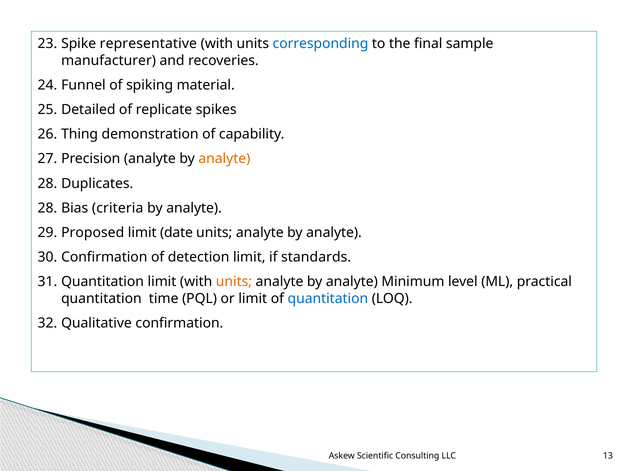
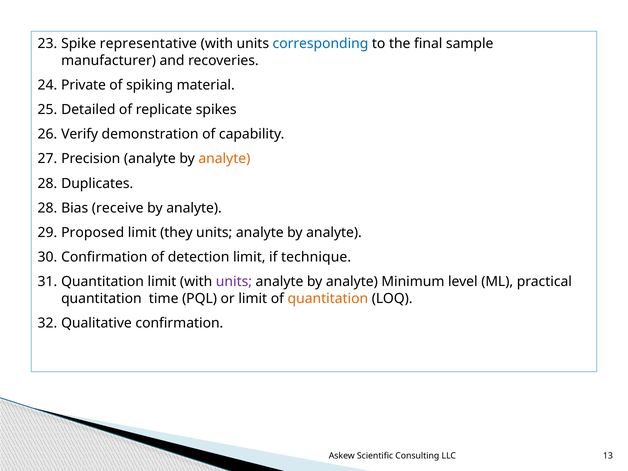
Funnel: Funnel -> Private (84, 85)
Thing: Thing -> Verify (80, 134)
criteria: criteria -> receive (118, 208)
date: date -> they (176, 233)
standards: standards -> technique (316, 257)
units colour: orange -> purple (234, 282)
quantitation colour: blue -> orange (328, 298)
